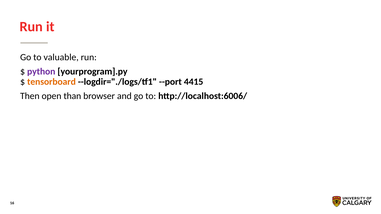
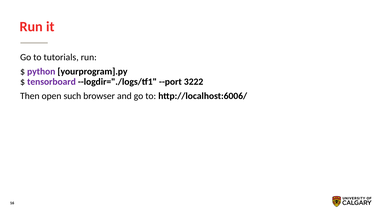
valuable: valuable -> tutorials (61, 57)
tensorboard colour: orange -> purple (51, 82)
4415: 4415 -> 3222 (194, 82)
than: than -> such (72, 96)
